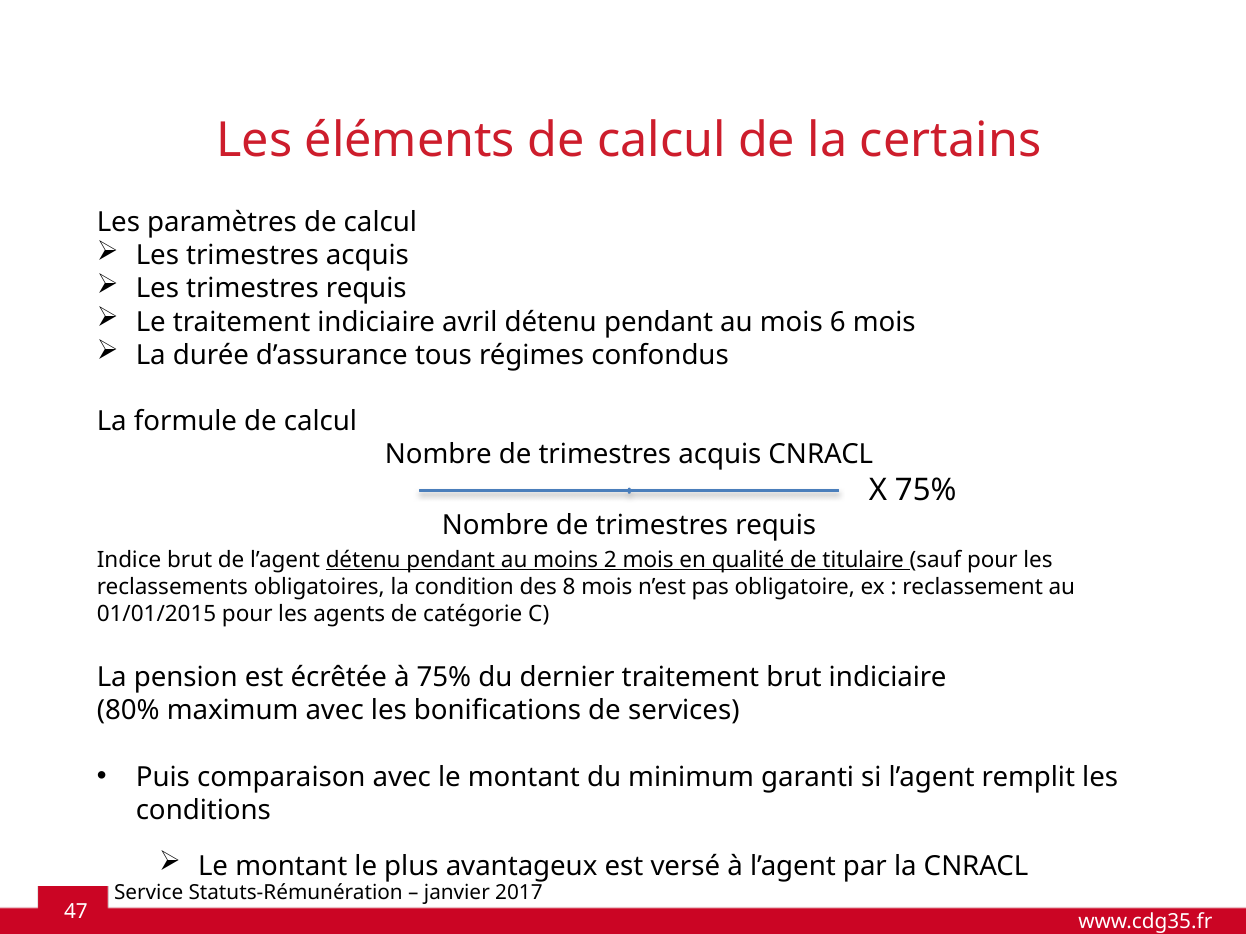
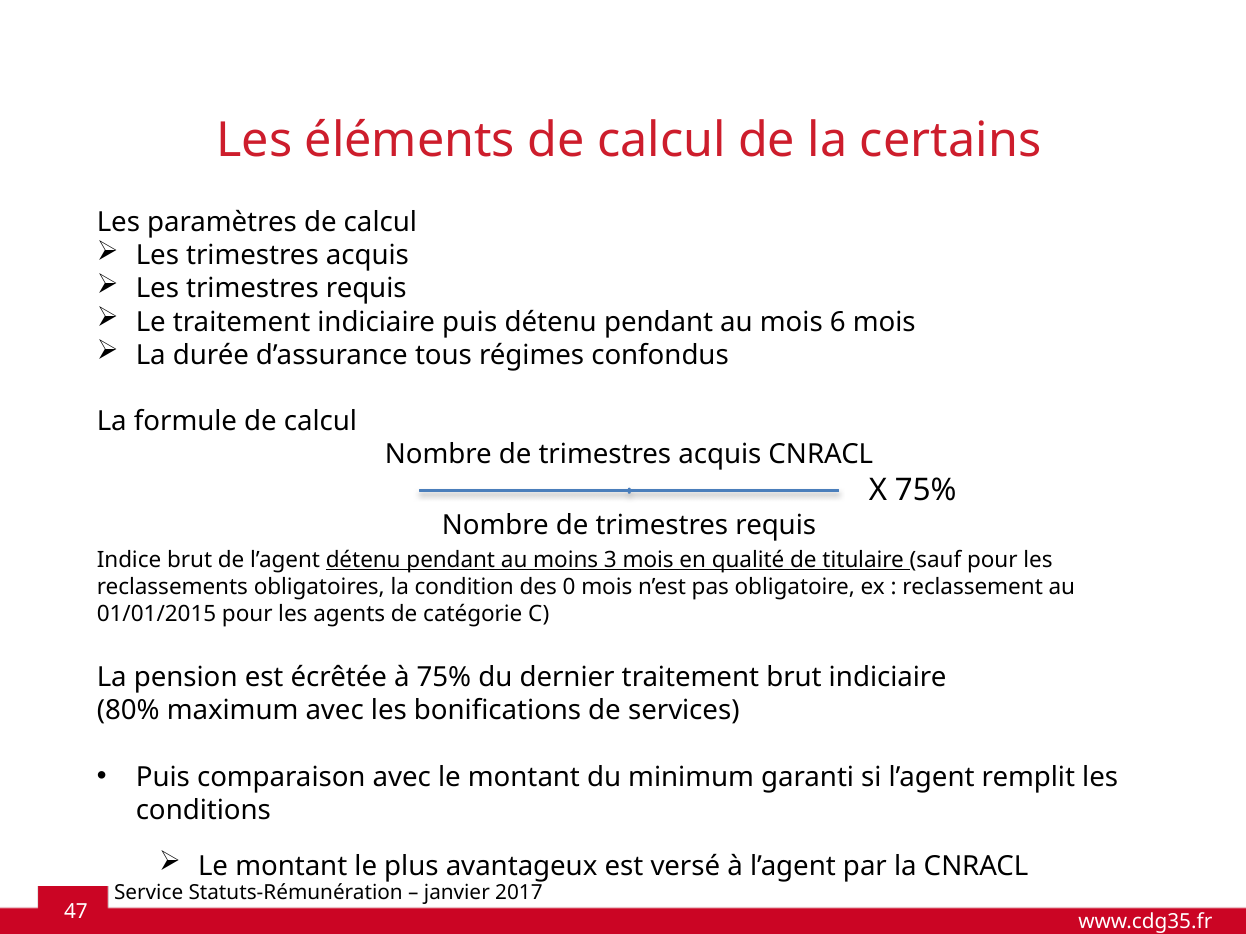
indiciaire avril: avril -> puis (470, 322)
2: 2 -> 3 (610, 560)
8: 8 -> 0 (569, 587)
